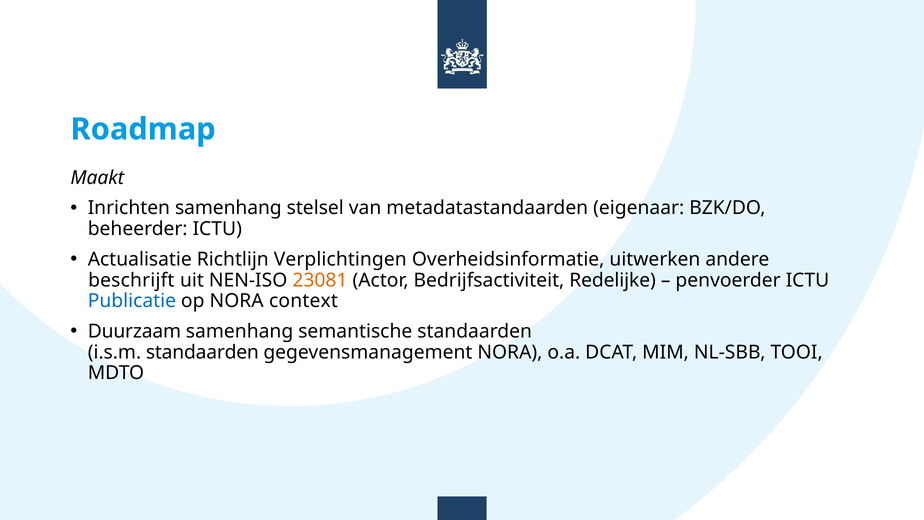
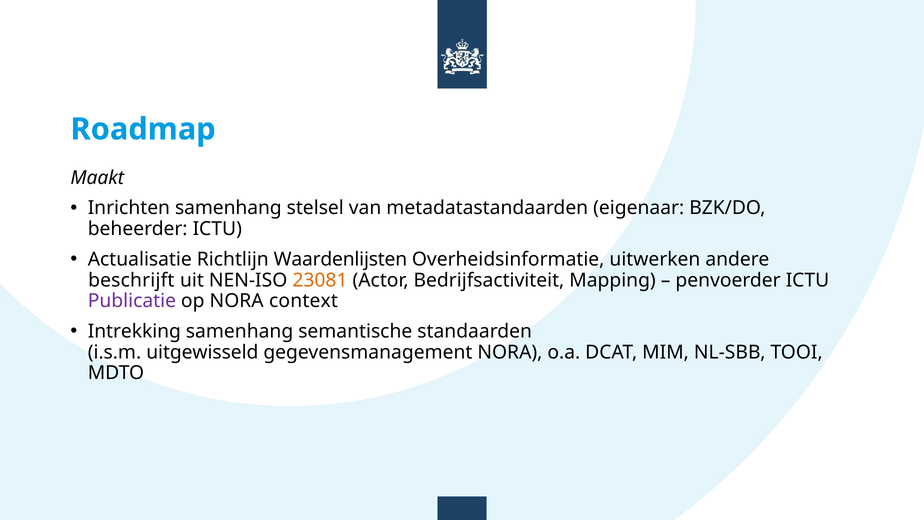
Verplichtingen: Verplichtingen -> Waardenlijsten (340, 259)
Redelijke: Redelijke -> Mapping (613, 280)
Publicatie colour: blue -> purple (132, 301)
Duurzaam: Duurzaam -> Intrekking (134, 331)
i.s.m standaarden: standaarden -> uitgewisseld (202, 352)
